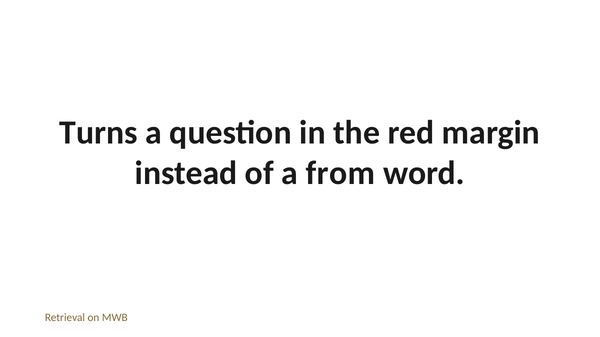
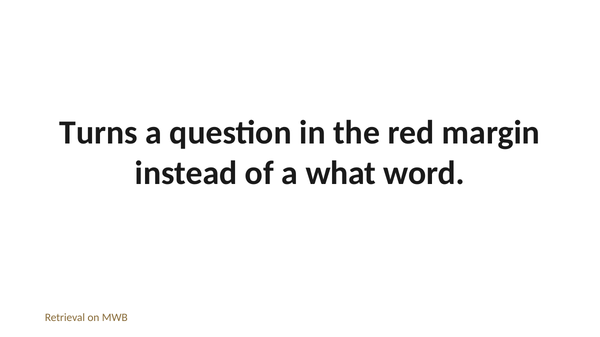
from: from -> what (341, 173)
